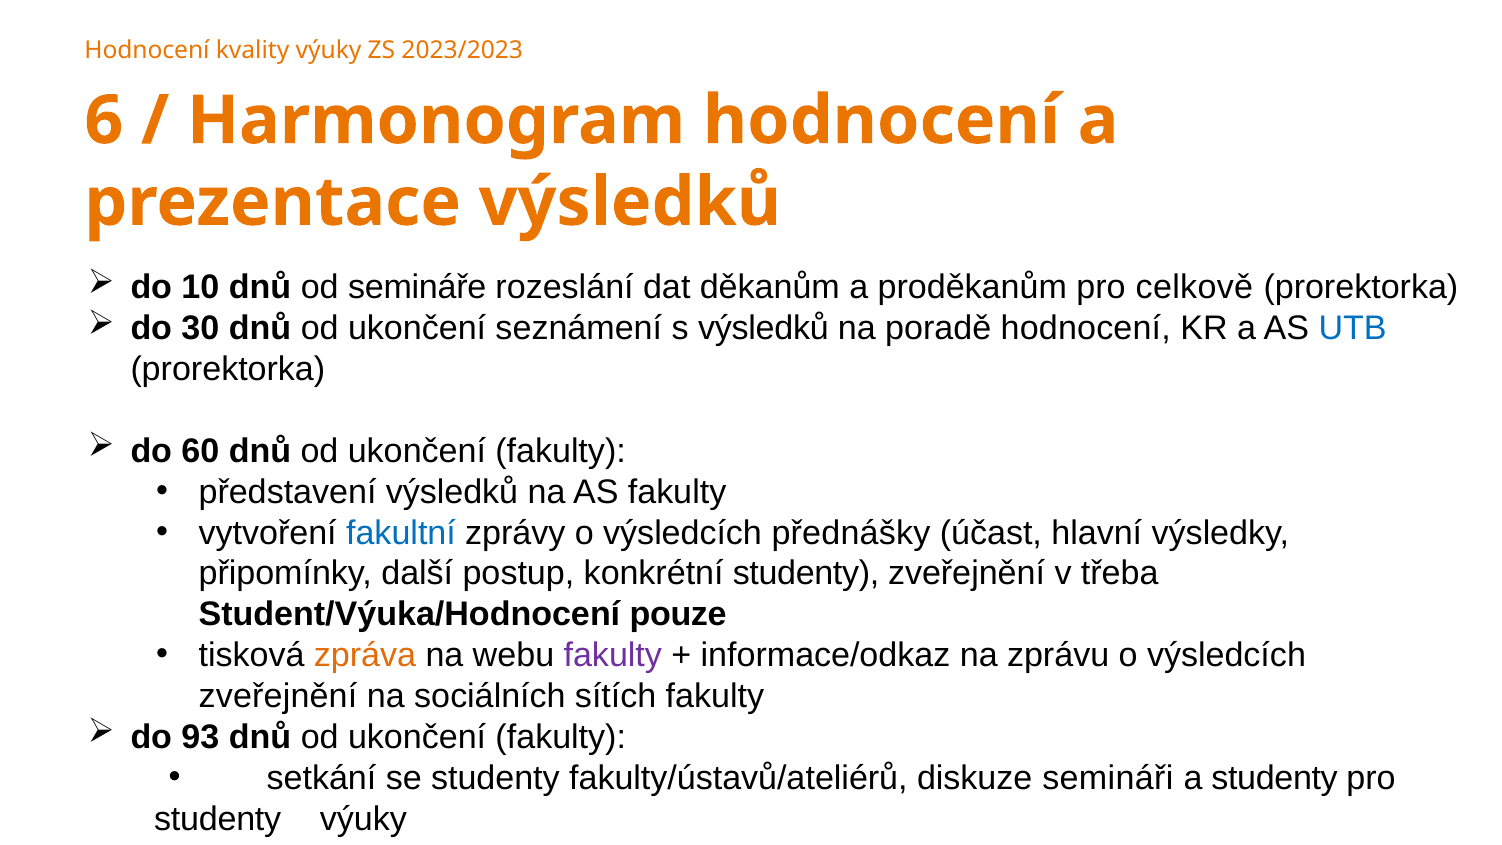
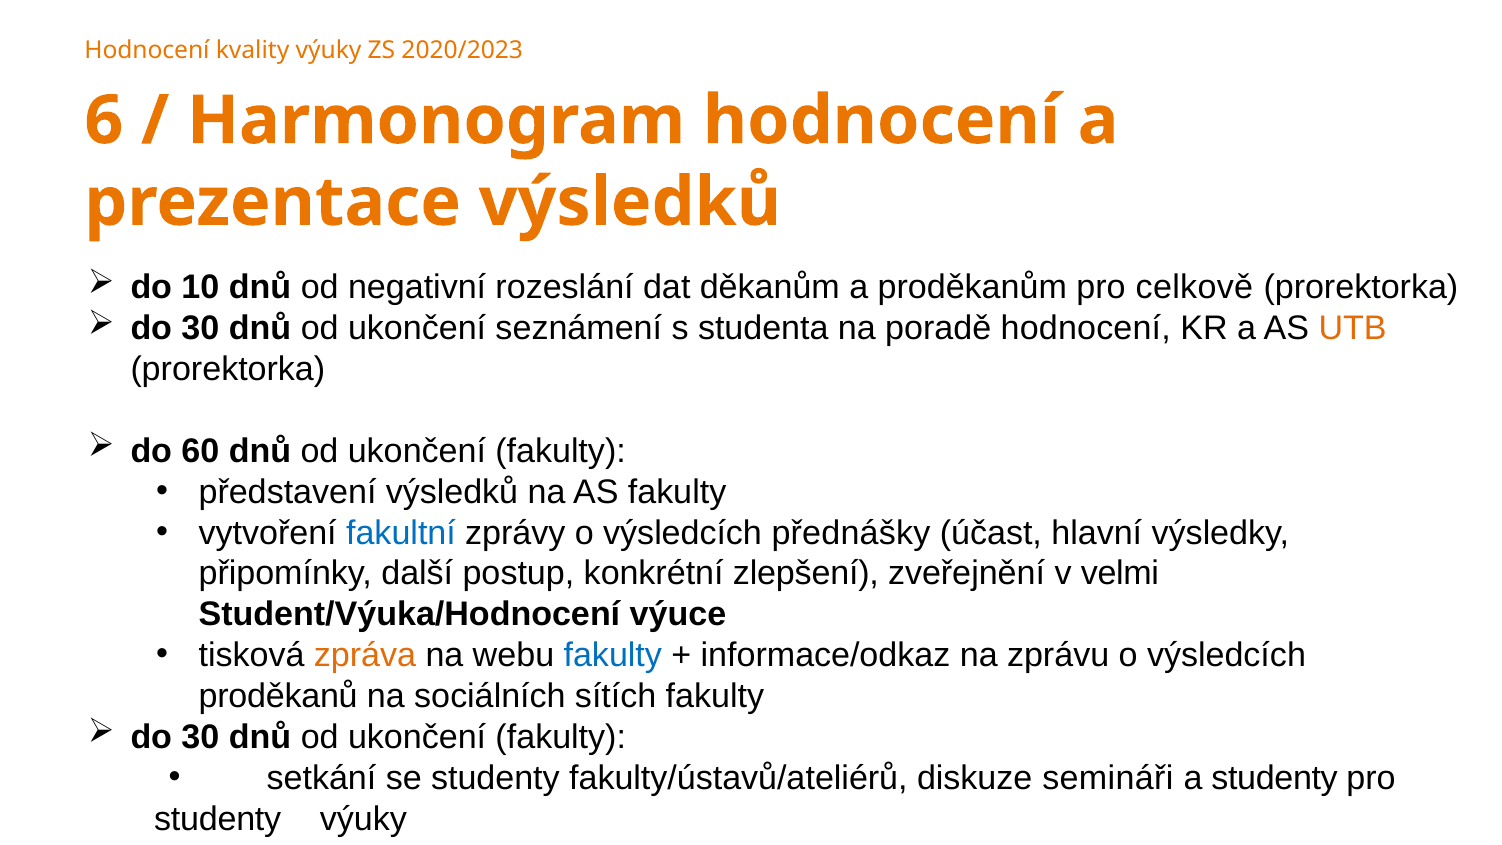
2023/2023: 2023/2023 -> 2020/2023 (462, 50)
semináře: semináře -> negativní (417, 288)
s výsledků: výsledků -> studenta (763, 328)
UTB colour: blue -> orange (1353, 328)
konkrétní studenty: studenty -> zlepšení (806, 574)
třeba: třeba -> velmi (1120, 574)
pouze: pouze -> výuce (678, 615)
fakulty colour: purple -> blue (613, 655)
zveřejnění: zveřejnění -> proděkanů (278, 696)
93: 93 -> 30 (200, 737)
